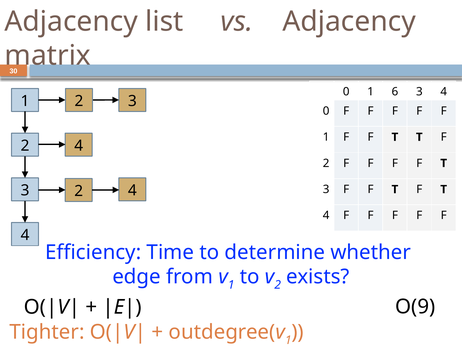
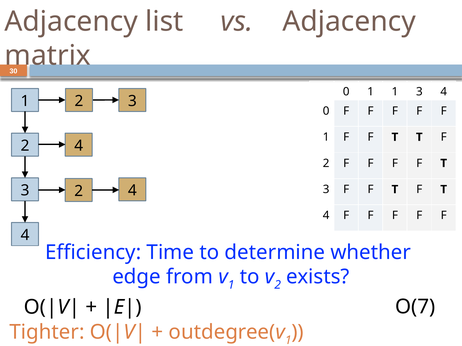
1 6: 6 -> 1 (395, 92)
O(9: O(9 -> O(7 (415, 307)
